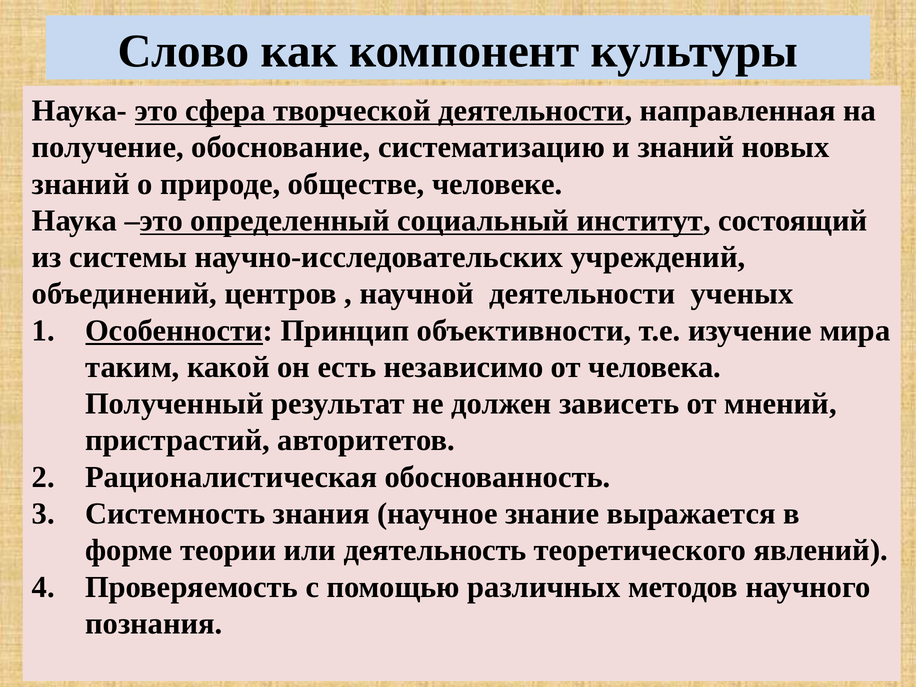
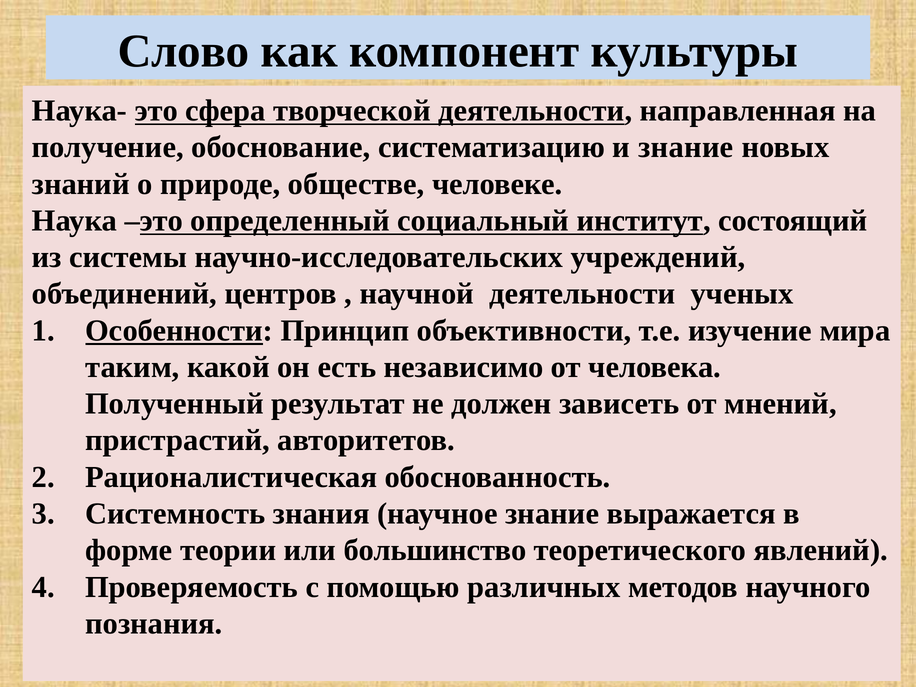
и знаний: знаний -> знание (686, 147)
деятельность: деятельность -> большинство (435, 550)
